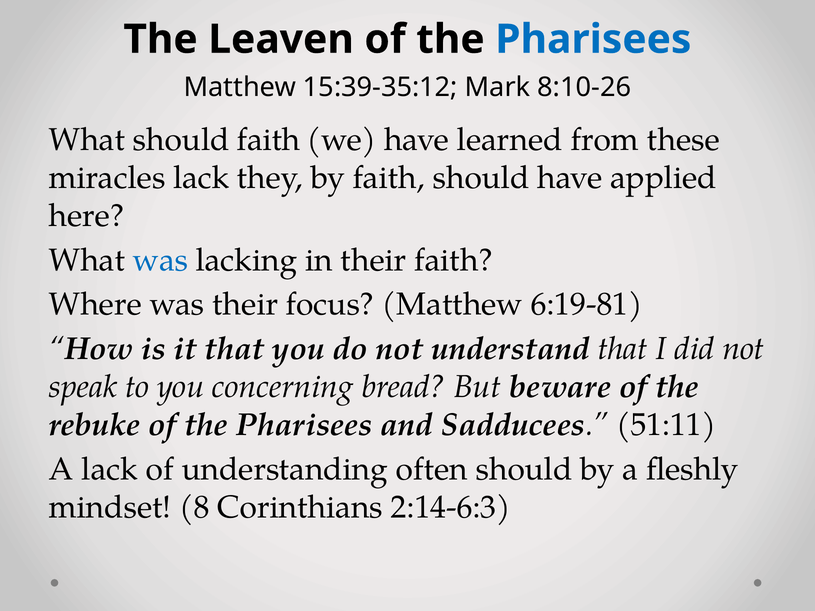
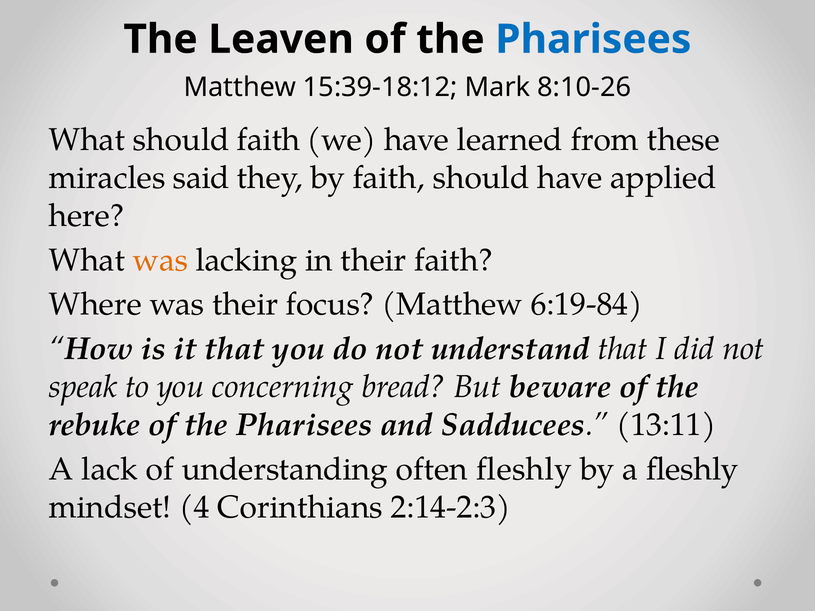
15:39-35:12: 15:39-35:12 -> 15:39-18:12 (380, 87)
miracles lack: lack -> said (201, 178)
was colour: blue -> orange (160, 260)
6:19-81: 6:19-81 -> 6:19-84 (587, 305)
51:11: 51:11 -> 13:11 (666, 425)
often should: should -> fleshly (524, 470)
8: 8 -> 4 (194, 508)
2:14-6:3: 2:14-6:3 -> 2:14-2:3 (451, 508)
